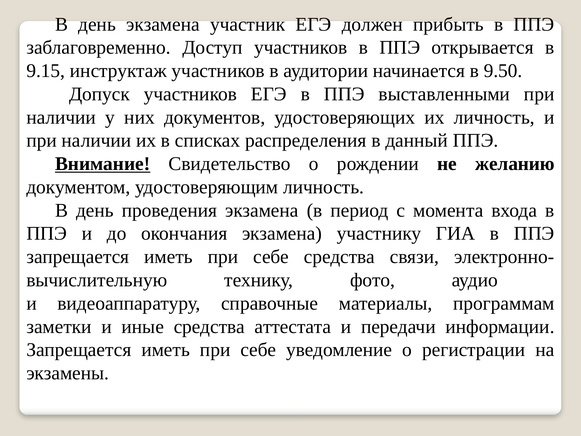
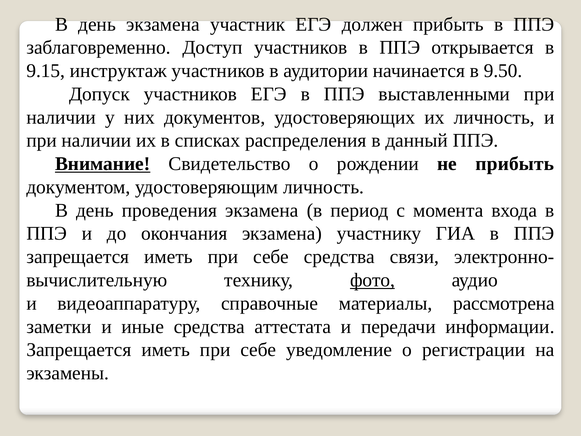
не желанию: желанию -> прибыть (515, 164)
фото underline: none -> present (372, 280)
программам: программам -> рассмотрена (504, 303)
